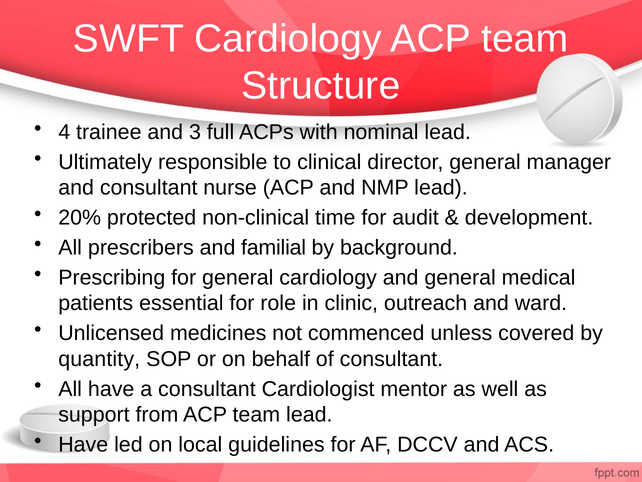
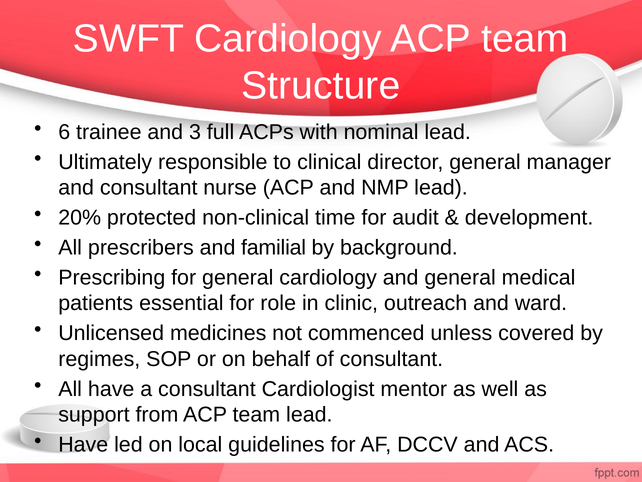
4: 4 -> 6 (64, 132)
quantity: quantity -> regimes (99, 359)
